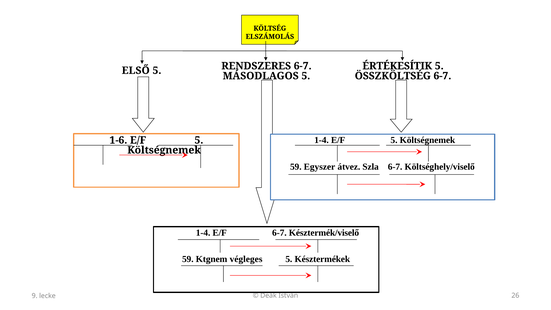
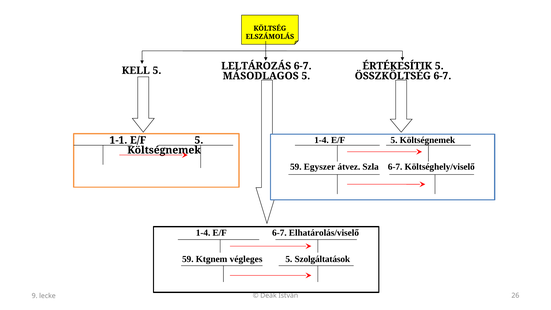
ELSŐ: ELSŐ -> KELL (136, 70)
RENDSZERES: RENDSZERES -> LELTÁROZÁS (256, 66)
1-6: 1-6 -> 1-1 (118, 140)
Késztermék/viselő: Késztermék/viselő -> Elhatárolás/viselő (324, 233)
Késztermékek: Késztermékek -> Szolgáltatások (322, 259)
